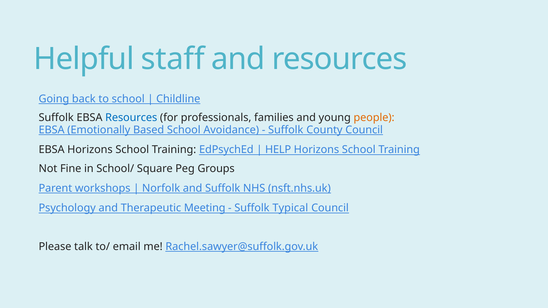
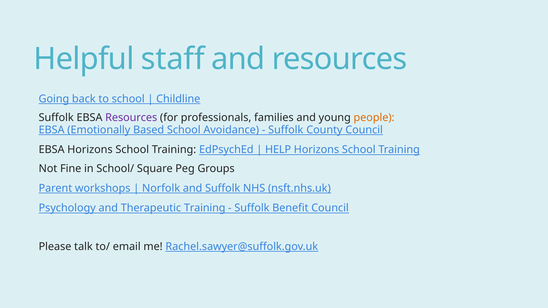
Resources colour: blue -> purple (131, 118)
Therapeutic Meeting: Meeting -> Training (205, 208)
Typical: Typical -> Benefit (290, 208)
